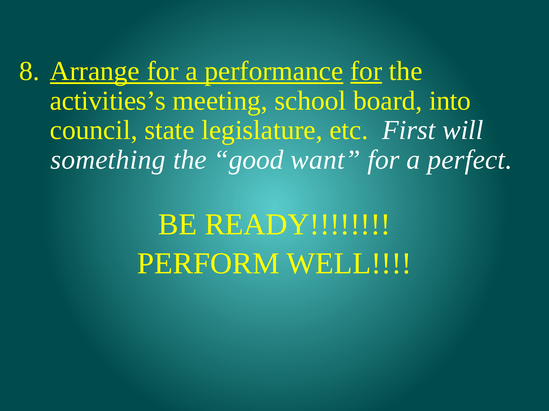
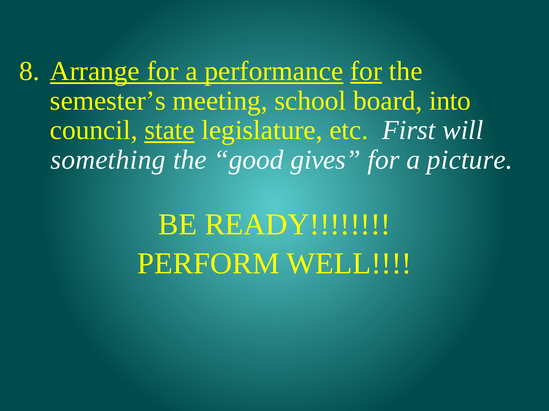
activities’s: activities’s -> semester’s (108, 101)
state underline: none -> present (170, 131)
want: want -> gives (326, 160)
perfect: perfect -> picture (470, 160)
